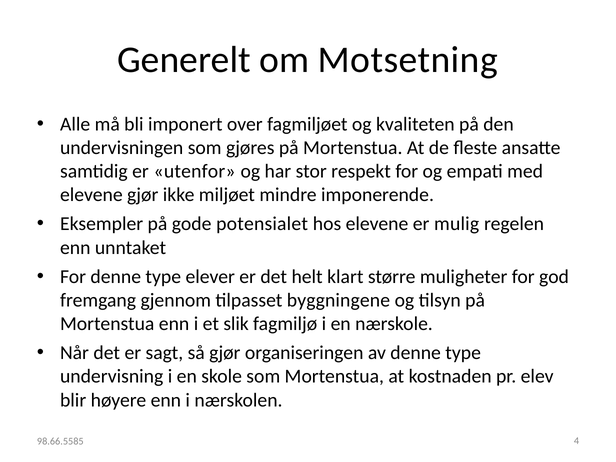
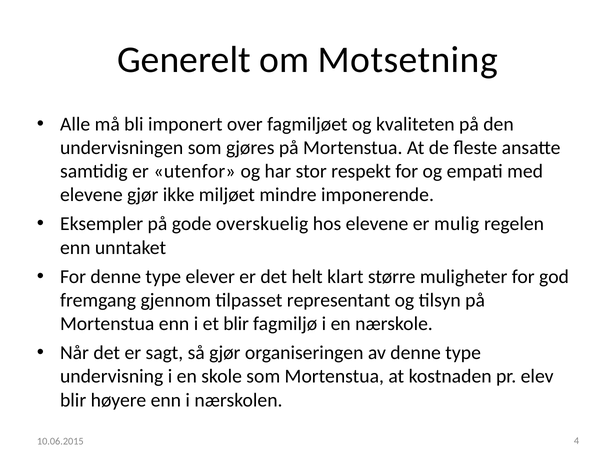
potensialet: potensialet -> overskuelig (262, 224)
byggningene: byggningene -> representant (339, 300)
et slik: slik -> blir (236, 324)
98.66.5585: 98.66.5585 -> 10.06.2015 (60, 441)
